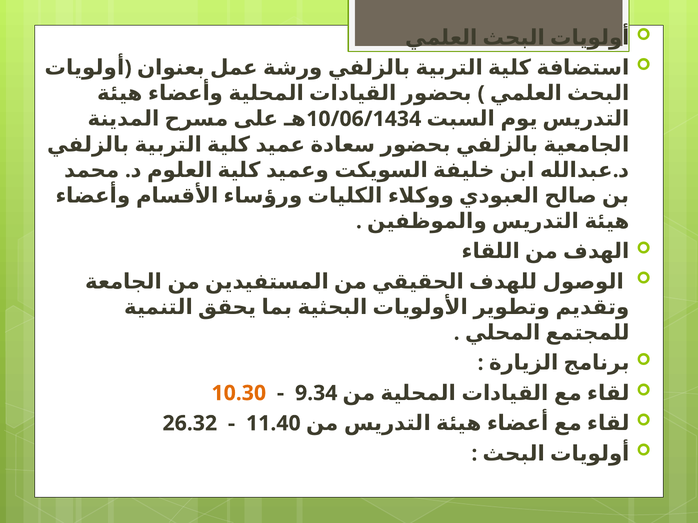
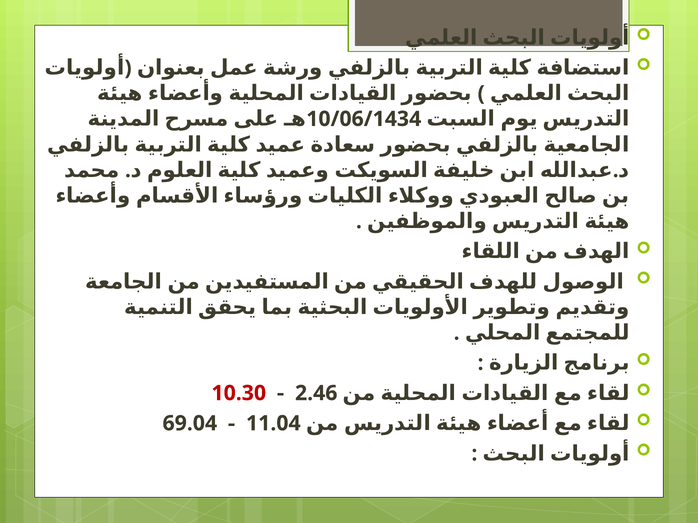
10.30 colour: orange -> red (239, 393)
9.34: 9.34 -> 2.46 (316, 393)
26.32: 26.32 -> 69.04 (190, 424)
11.40: 11.40 -> 11.04 (273, 424)
